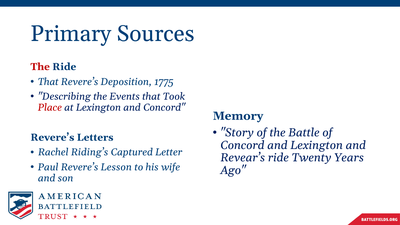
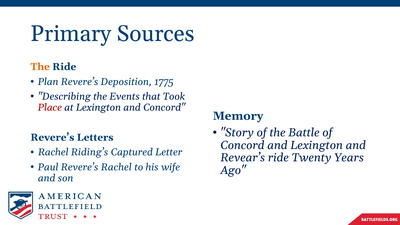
The colour: red -> orange (40, 67)
That: That -> Plan (48, 82)
Revere’s Lesson: Lesson -> Rachel (116, 167)
